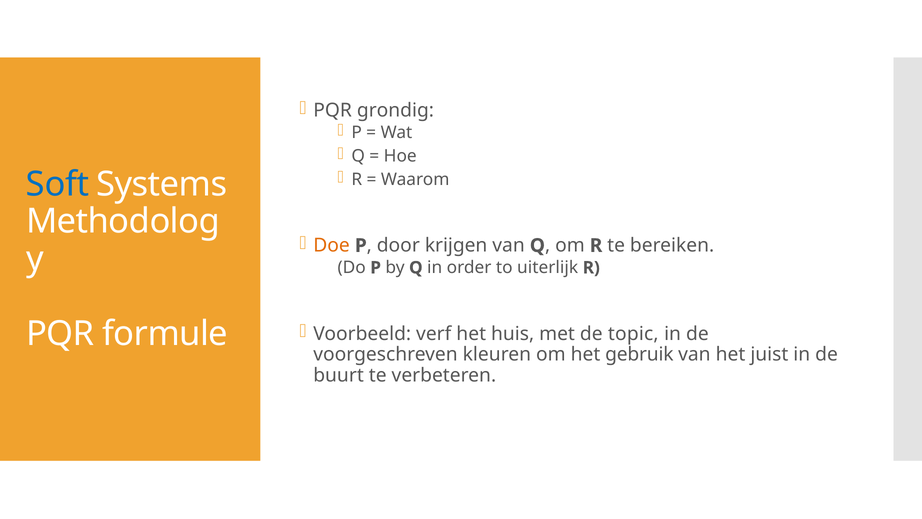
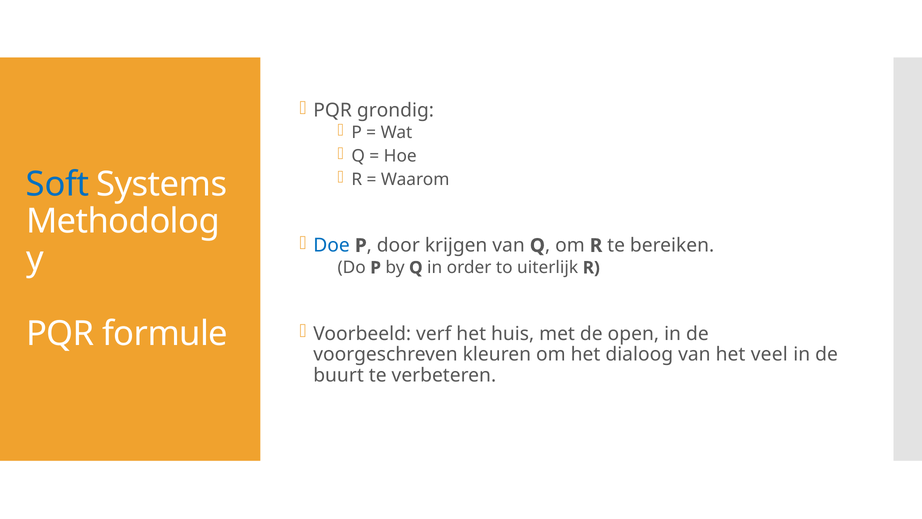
Doe colour: orange -> blue (332, 245)
topic: topic -> open (633, 333)
gebruik: gebruik -> dialoog (639, 354)
juist: juist -> veel (769, 354)
